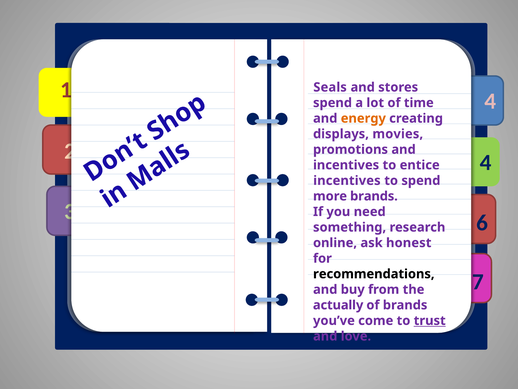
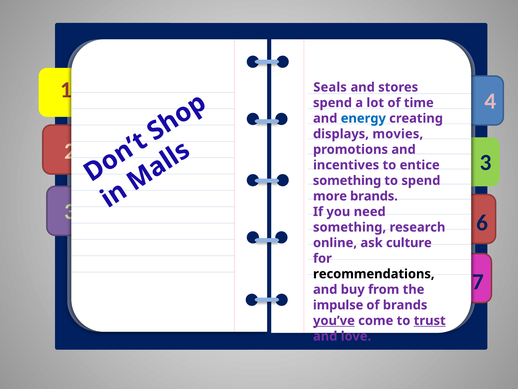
energy colour: orange -> blue (363, 118)
4: 4 -> 3 (486, 163)
incentives: incentives -> something (347, 180)
honest: honest -> culture (409, 243)
actually: actually -> impulse (338, 305)
you’ve underline: none -> present (334, 320)
